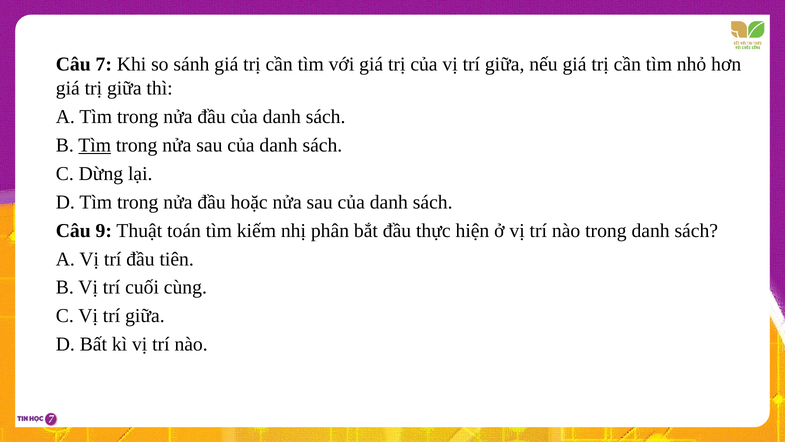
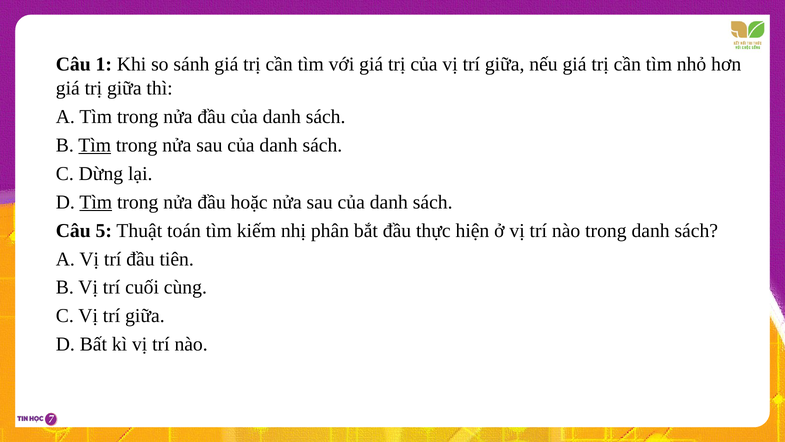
7: 7 -> 1 (104, 64)
Tìm underline: none -> present (96, 202)
9: 9 -> 5 (104, 230)
